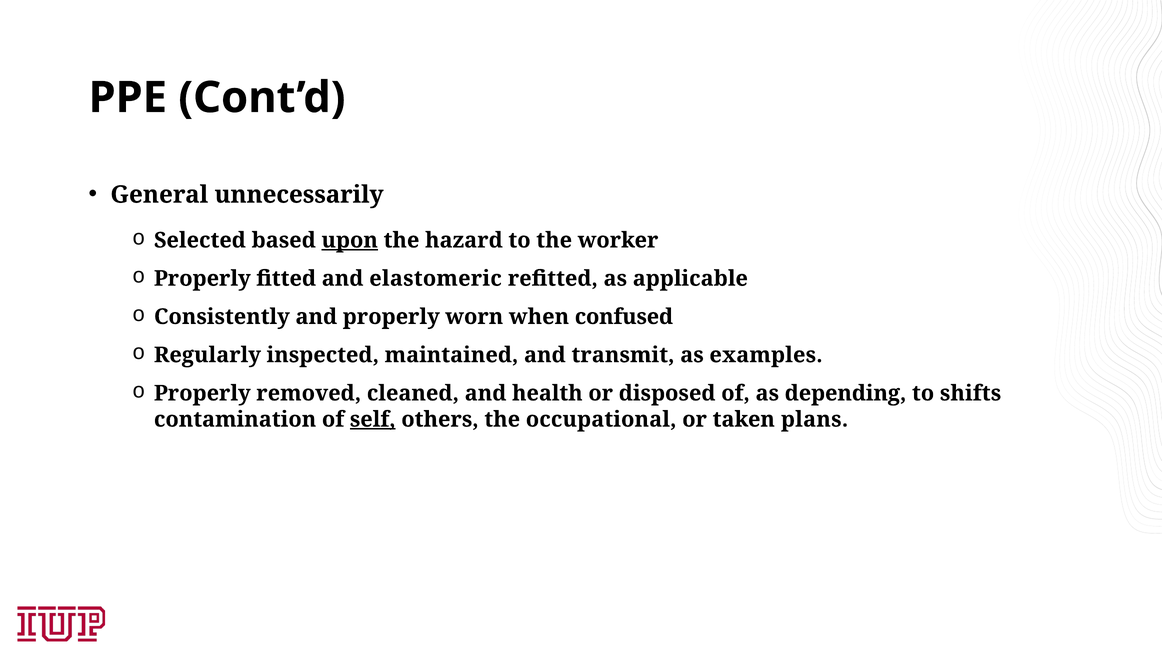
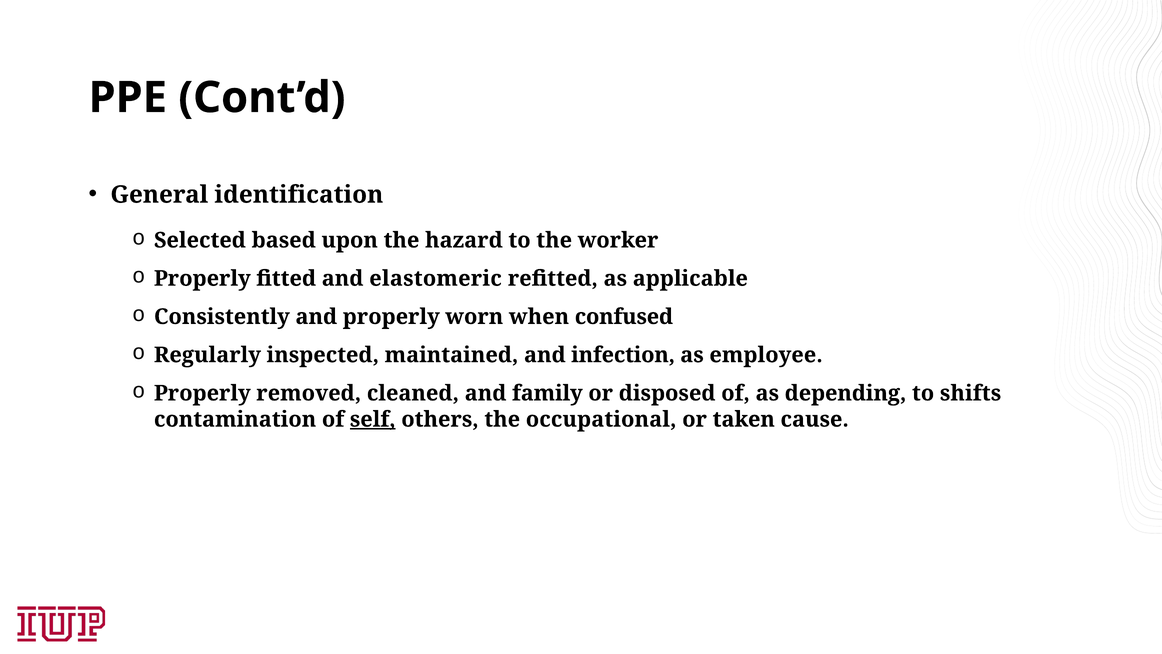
unnecessarily: unnecessarily -> identification (299, 195)
upon underline: present -> none (350, 240)
transmit: transmit -> infection (623, 355)
examples: examples -> employee (766, 355)
health: health -> family (547, 393)
plans: plans -> cause (815, 419)
